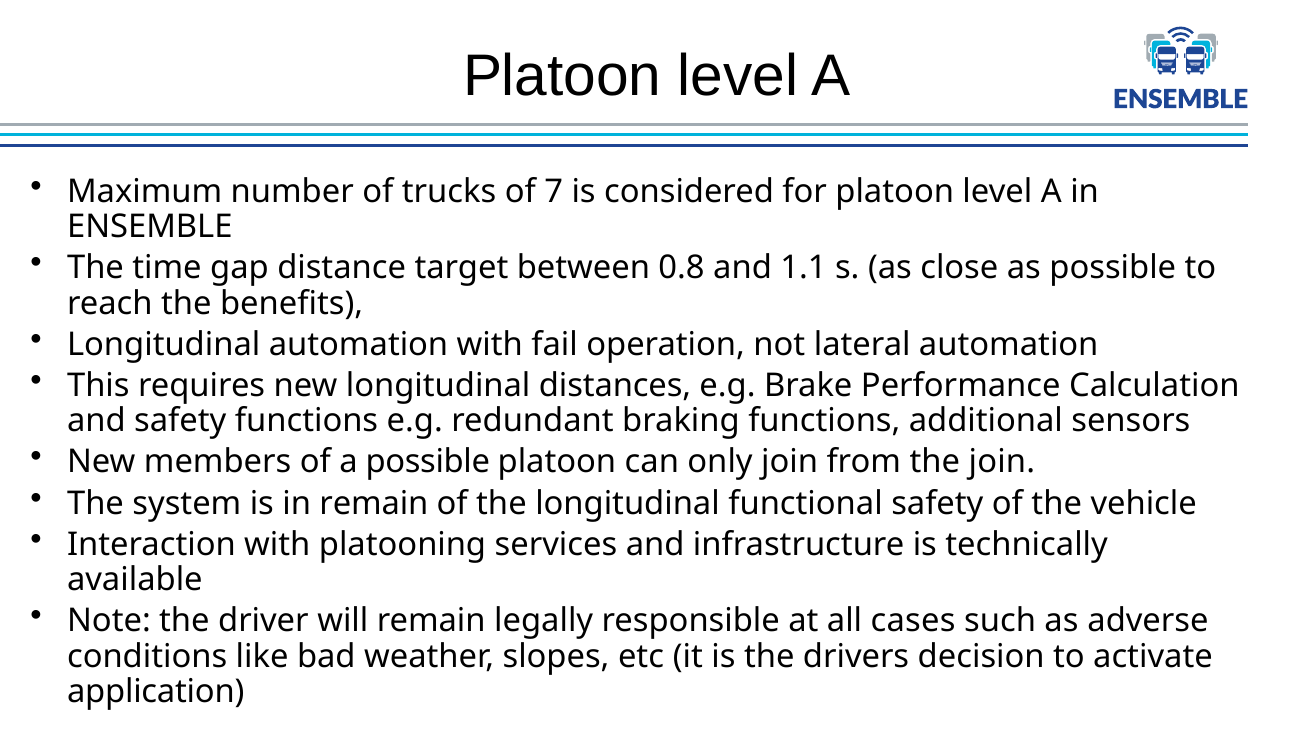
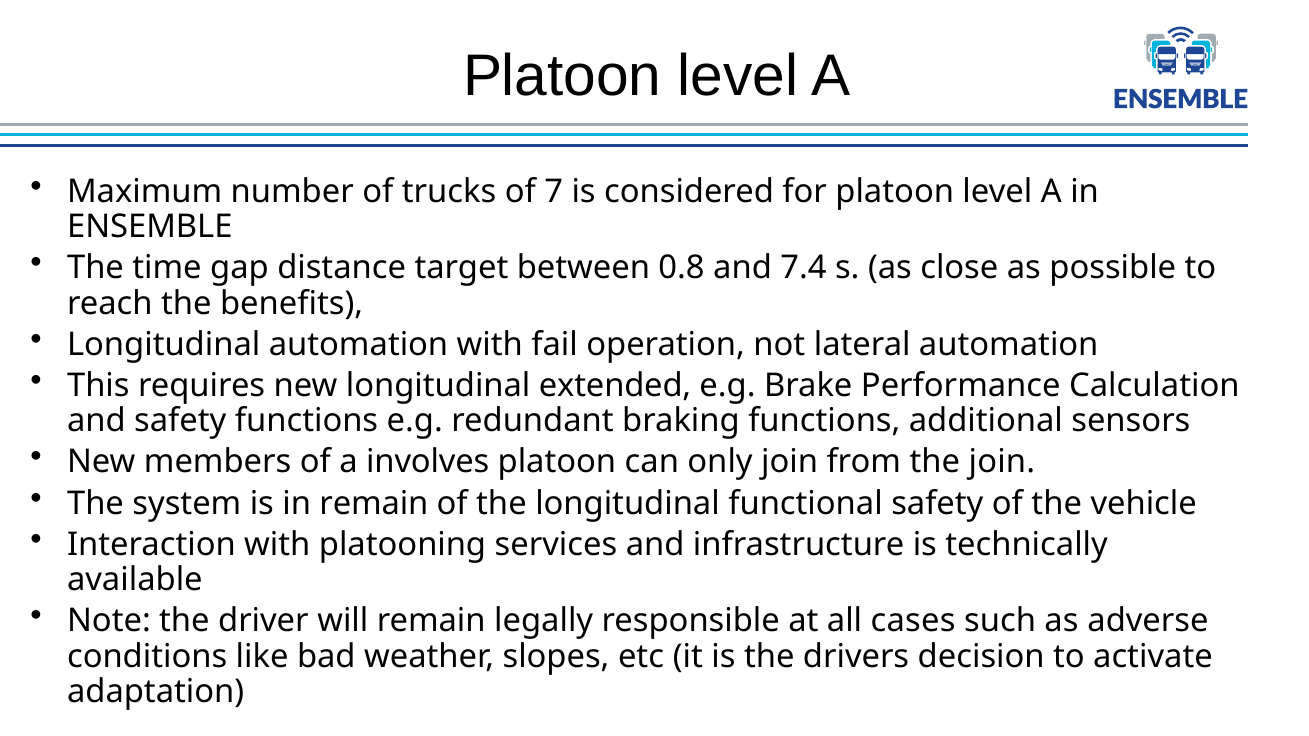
1.1: 1.1 -> 7.4 (804, 268)
distances: distances -> extended (615, 386)
a possible: possible -> involves (428, 462)
application: application -> adaptation (156, 692)
